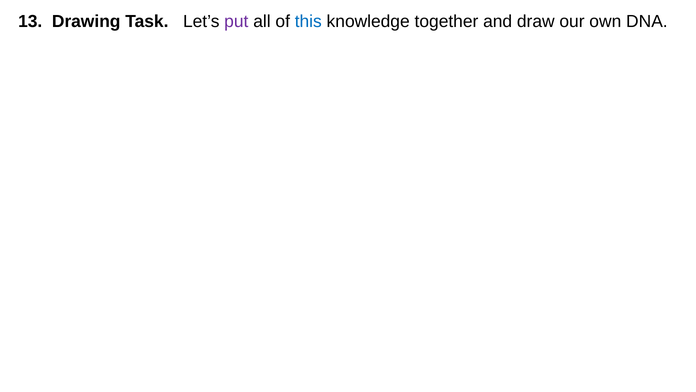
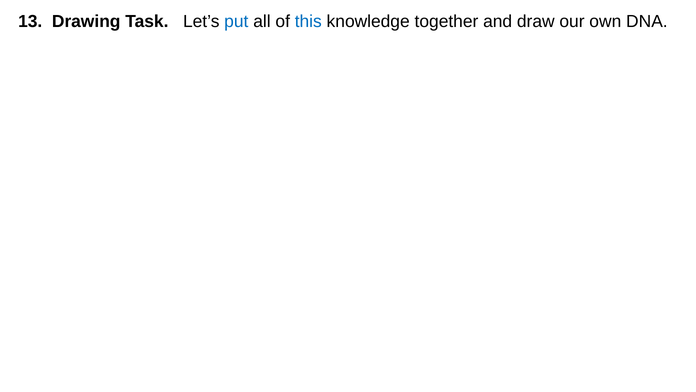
put colour: purple -> blue (236, 22)
